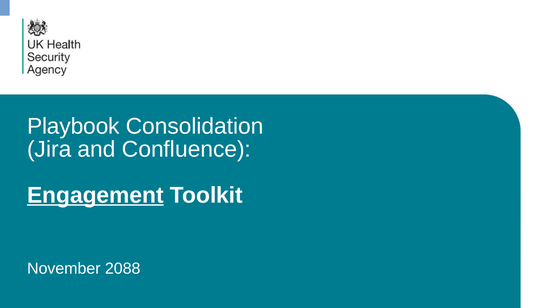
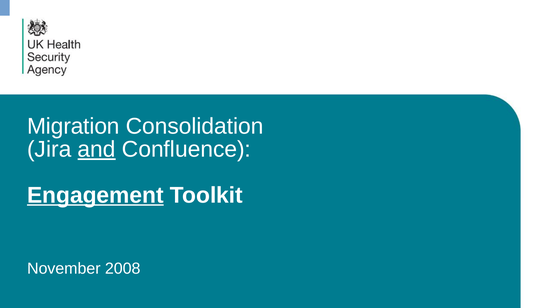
Playbook: Playbook -> Migration (73, 126)
and underline: none -> present (97, 149)
2088: 2088 -> 2008 (123, 268)
